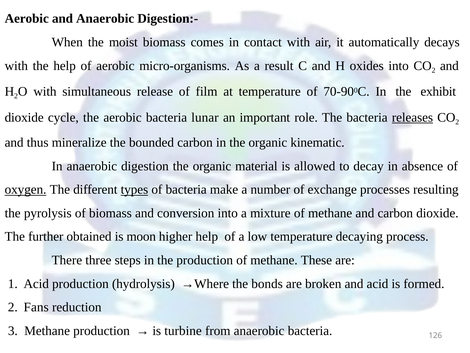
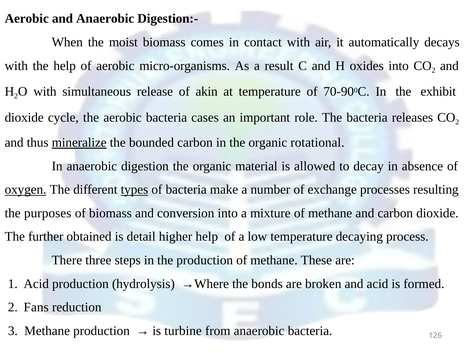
film: film -> akin (207, 91)
lunar: lunar -> cases (205, 117)
releases underline: present -> none (412, 117)
mineralize underline: none -> present (79, 142)
kinematic: kinematic -> rotational (317, 142)
pyrolysis: pyrolysis -> purposes (48, 213)
moon: moon -> detail (141, 236)
